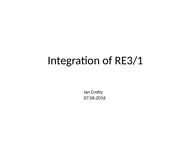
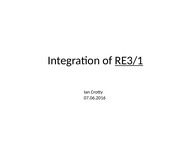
RE3/1 underline: none -> present (129, 61)
